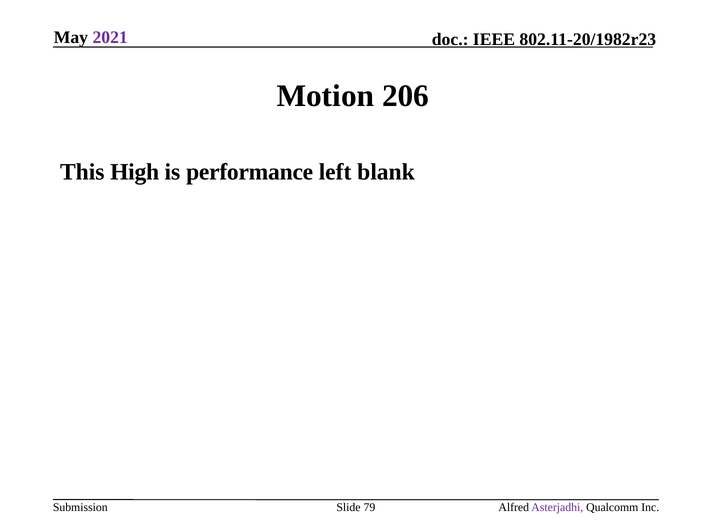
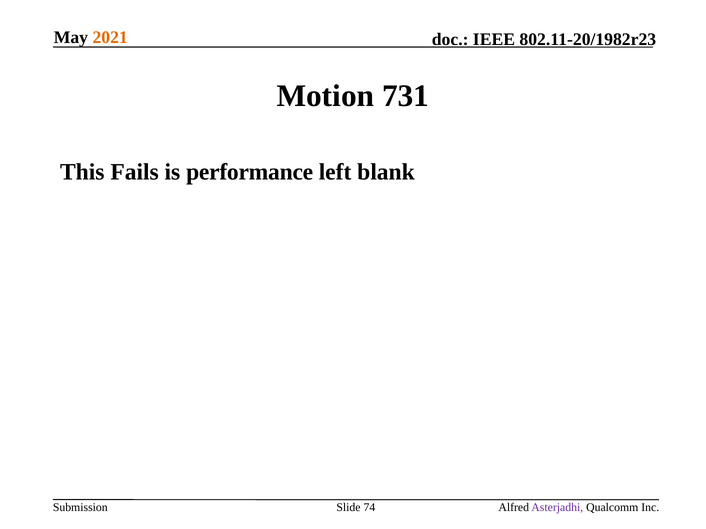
2021 colour: purple -> orange (110, 37)
206: 206 -> 731 (406, 96)
High: High -> Fails (135, 172)
79: 79 -> 74 (369, 508)
